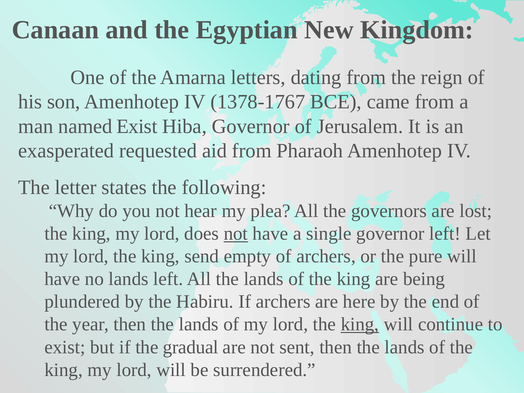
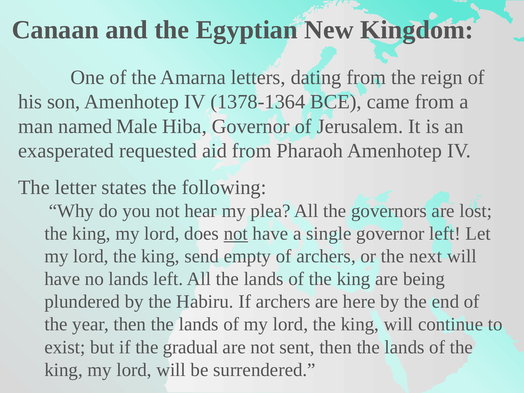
1378-1767: 1378-1767 -> 1378-1364 (258, 102)
named Exist: Exist -> Male (137, 126)
pure: pure -> next (426, 256)
king underline: present -> none (360, 324)
